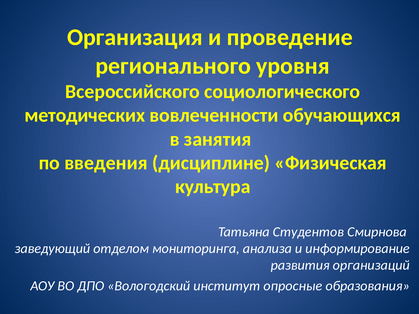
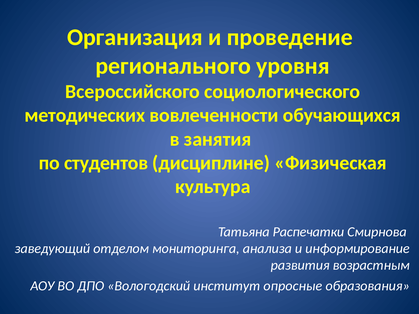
введения: введения -> студентов (106, 163)
Студентов: Студентов -> Распечатки (308, 232)
организаций: организаций -> возрастным (371, 265)
